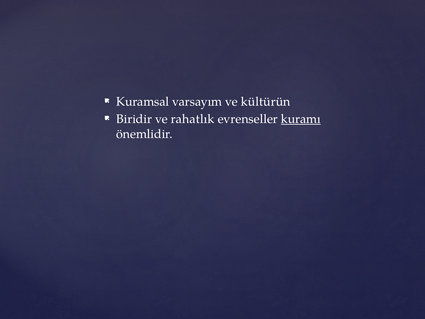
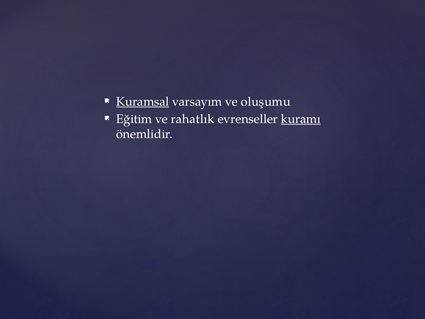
Kuramsal underline: none -> present (143, 102)
kültürün: kültürün -> oluşumu (266, 102)
Biridir: Biridir -> Eğitim (134, 119)
